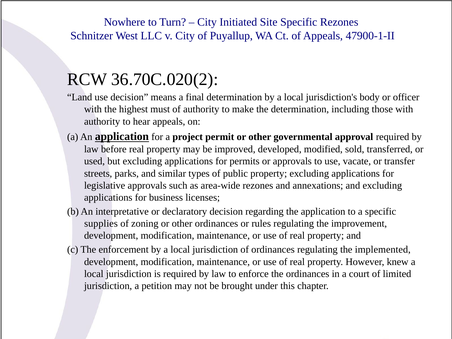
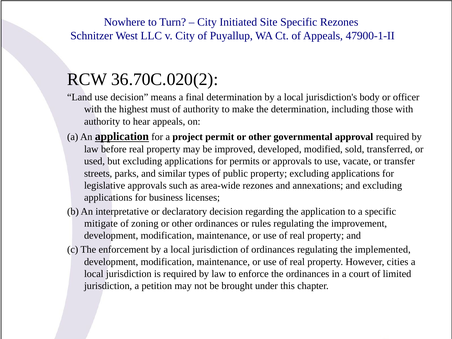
supplies: supplies -> mitigate (101, 224)
knew: knew -> cities (398, 262)
